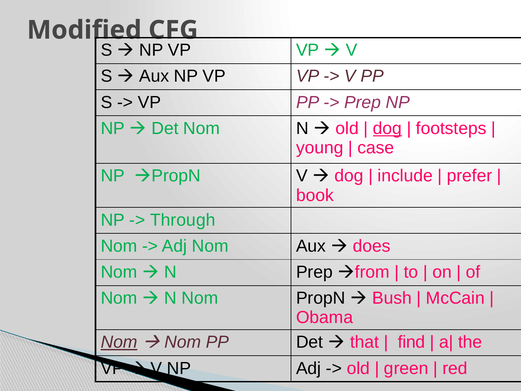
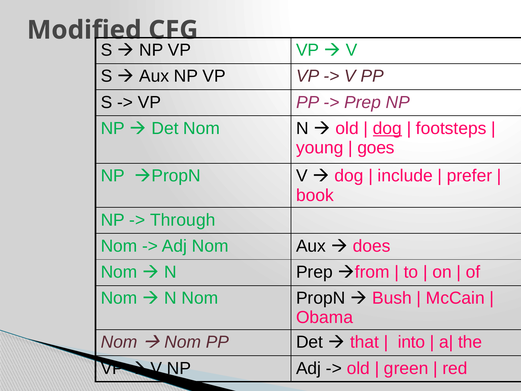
case: case -> goes (376, 148)
Nom underline: present -> none (119, 342)
find: find -> into (412, 342)
